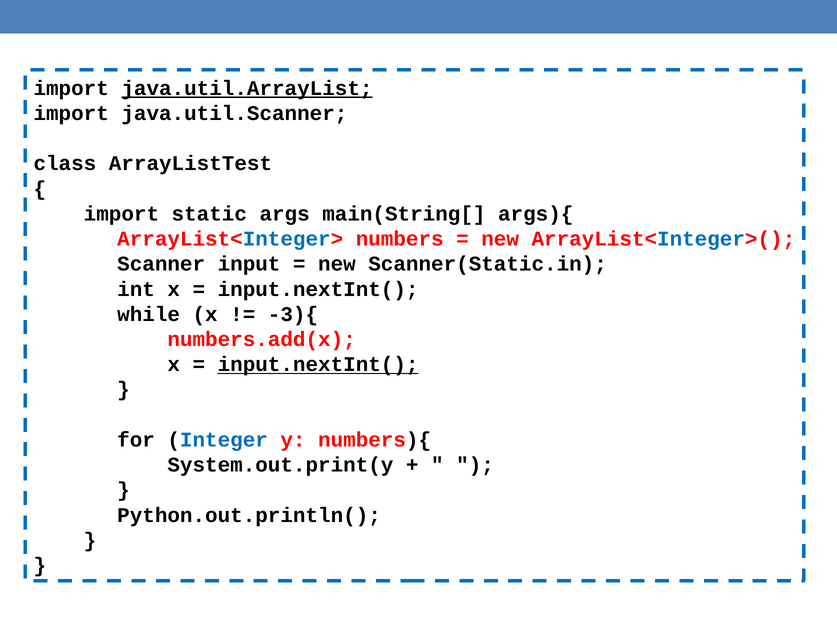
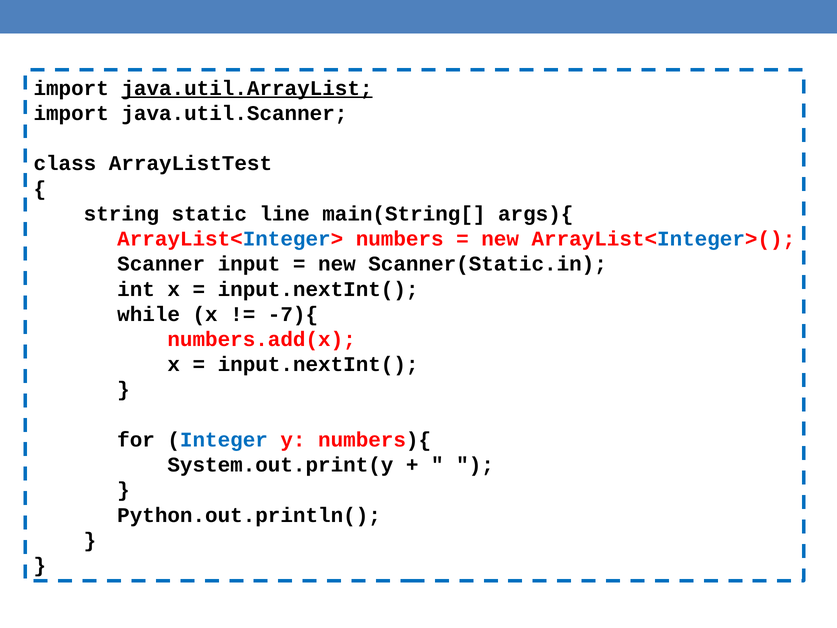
import: import -> string (121, 214)
args: args -> line (285, 214)
-3){: -3){ -> -7){ (293, 314)
input.nextInt( underline: present -> none (318, 364)
